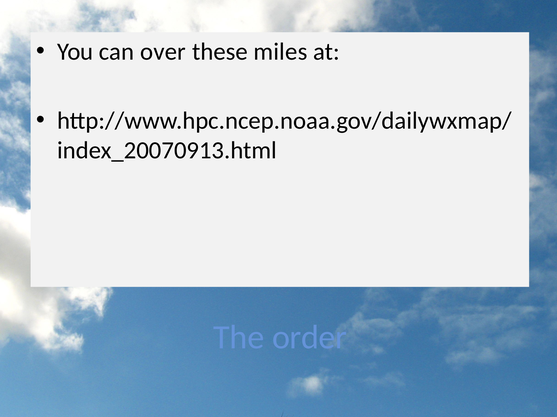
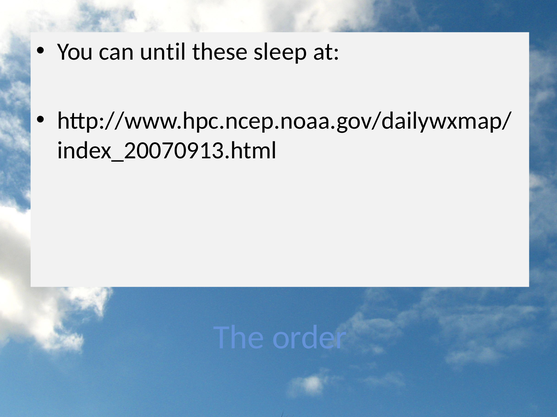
over: over -> until (163, 52)
miles: miles -> sleep (280, 52)
